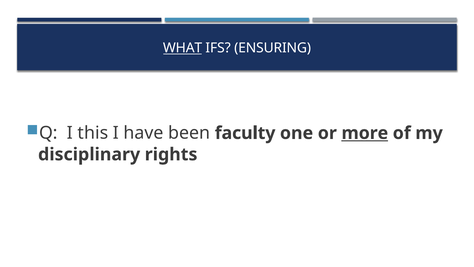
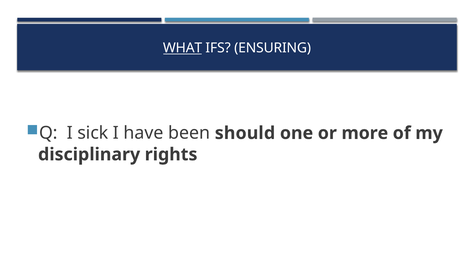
this: this -> sick (93, 133)
faculty: faculty -> should (245, 133)
more underline: present -> none (365, 133)
